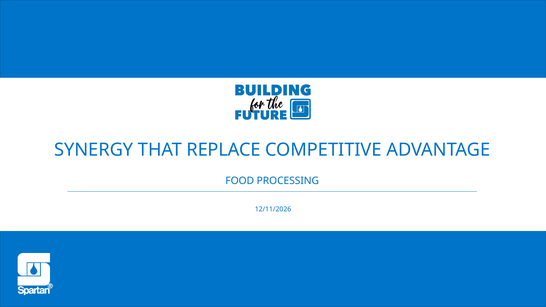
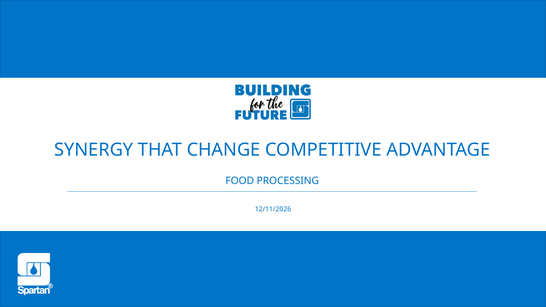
REPLACE: REPLACE -> CHANGE (224, 150)
